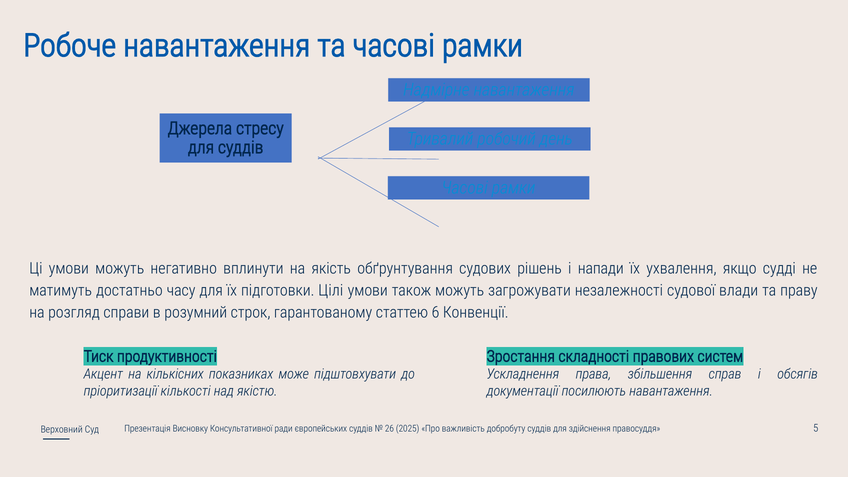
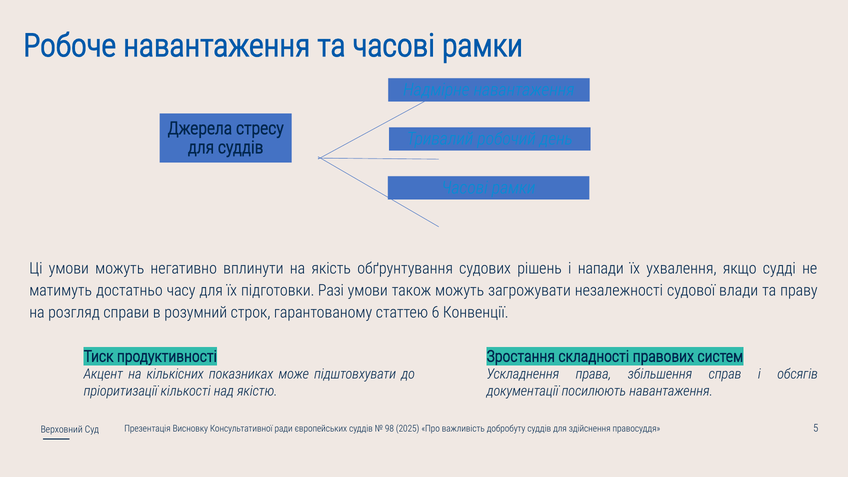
Цілі: Цілі -> Разі (331, 291)
26: 26 -> 98 (389, 429)
